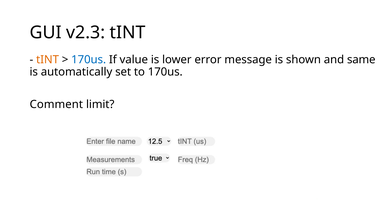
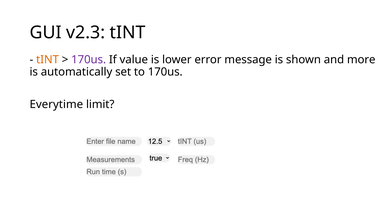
170us colour: blue -> purple (89, 60)
same: same -> more (361, 60)
Comment: Comment -> Everytime (56, 104)
